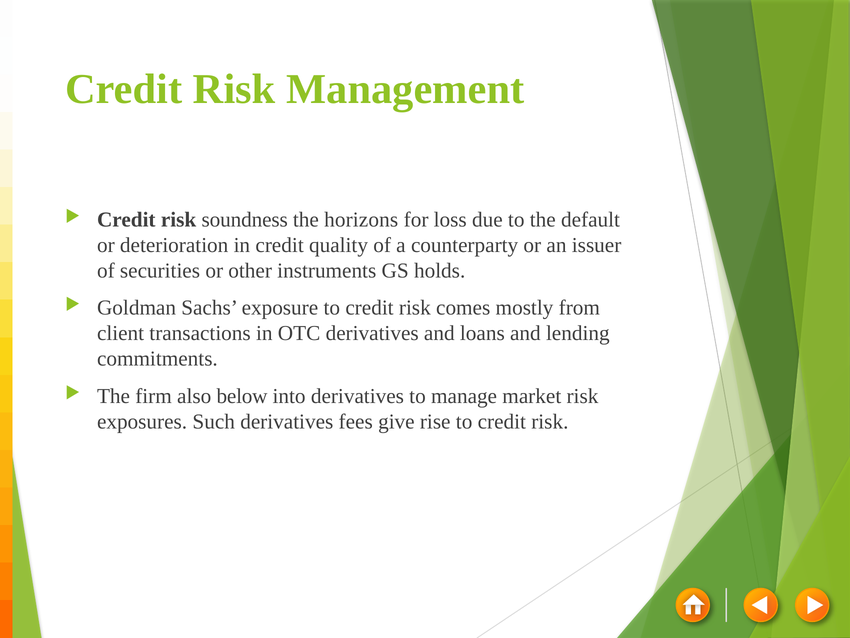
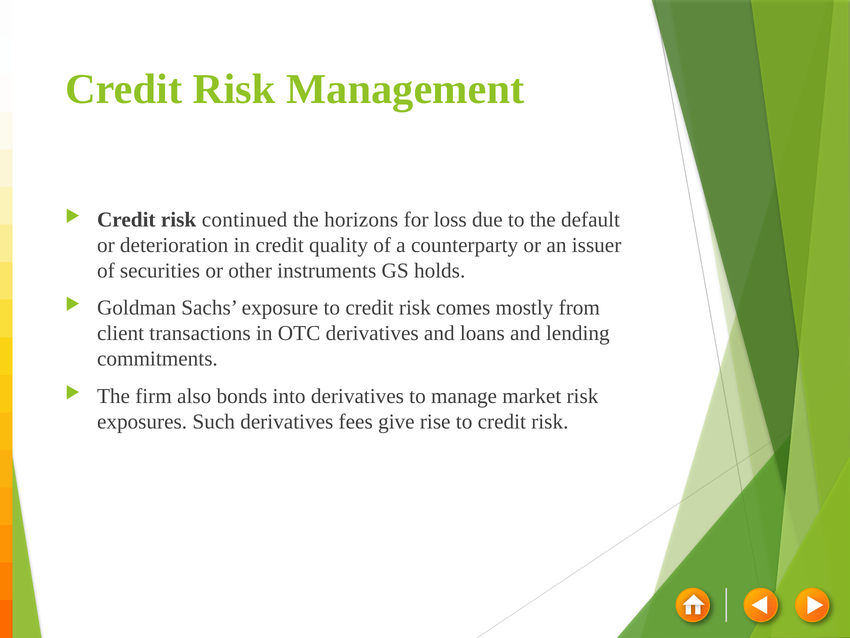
soundness: soundness -> continued (245, 219)
below: below -> bonds (242, 396)
